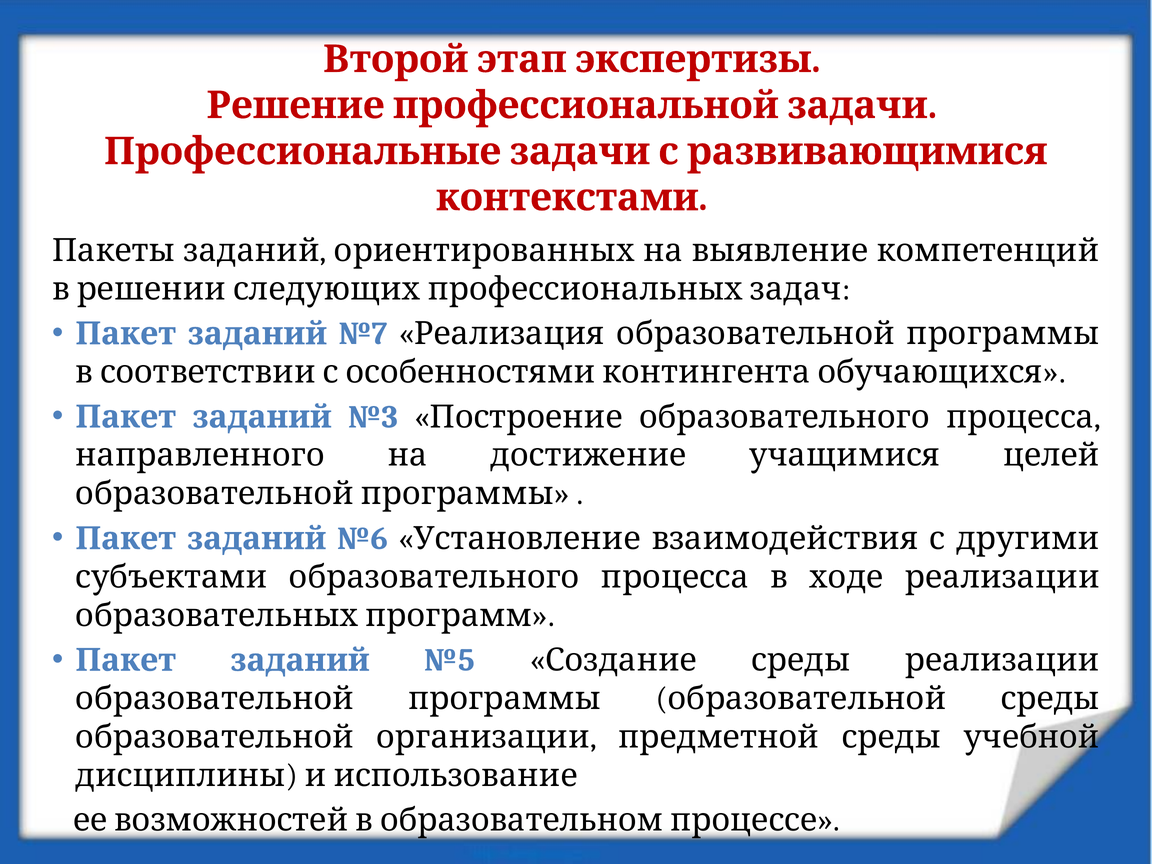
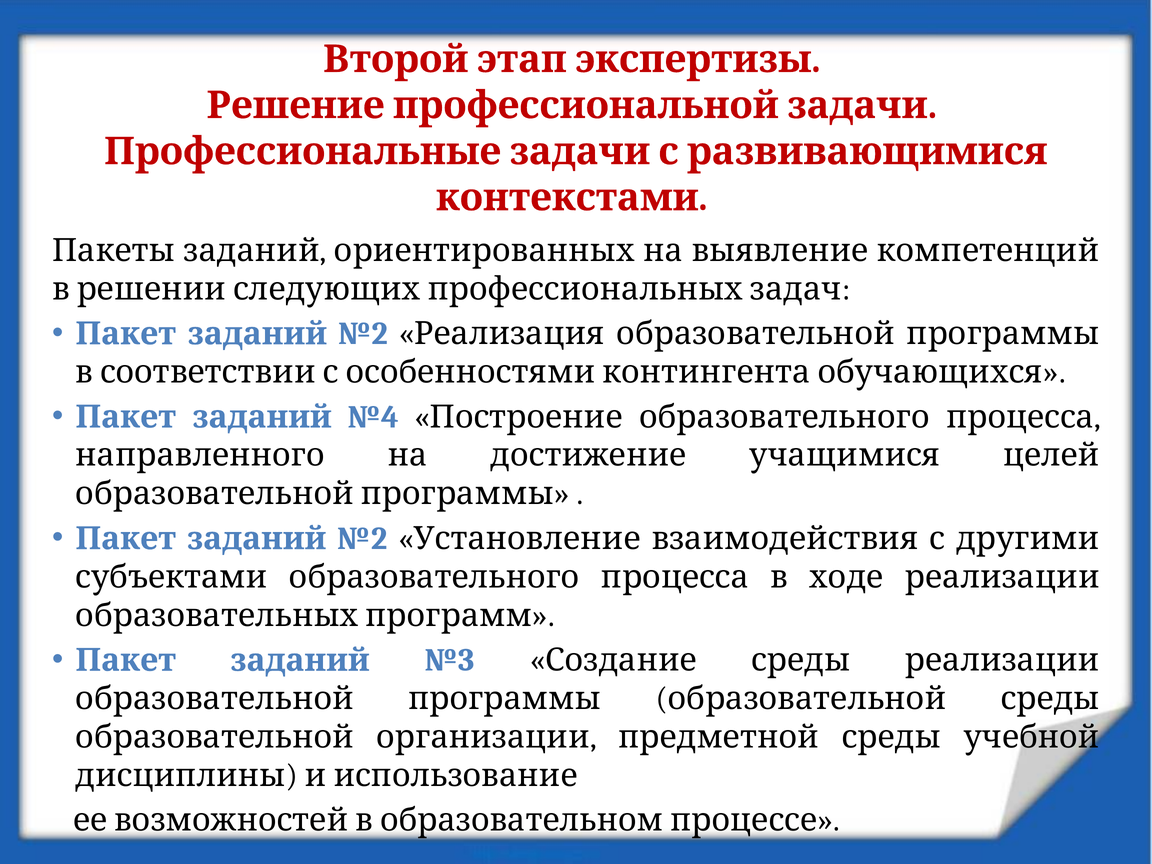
№7: №7 -> №2 (363, 334)
№3: №3 -> №4 (373, 417)
№6: №6 -> №2 (362, 539)
№5: №5 -> №3 (450, 660)
